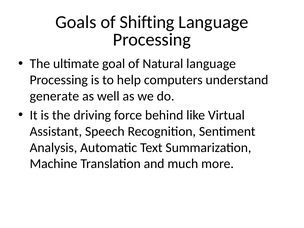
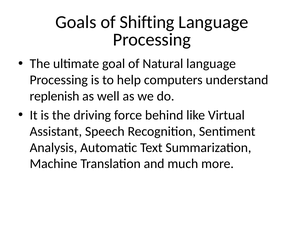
generate: generate -> replenish (54, 96)
